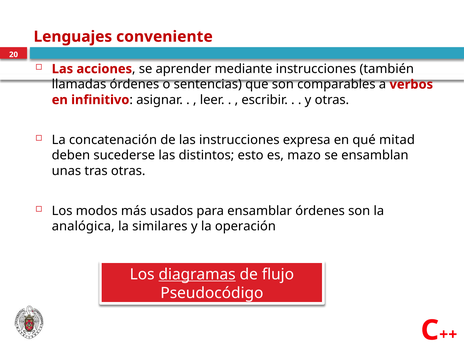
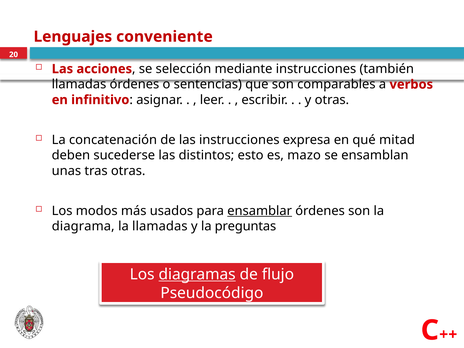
aprender: aprender -> selección (183, 69)
ensamblar underline: none -> present (260, 211)
analógica: analógica -> diagrama (83, 226)
la similares: similares -> llamadas (160, 226)
operación: operación -> preguntas (245, 226)
